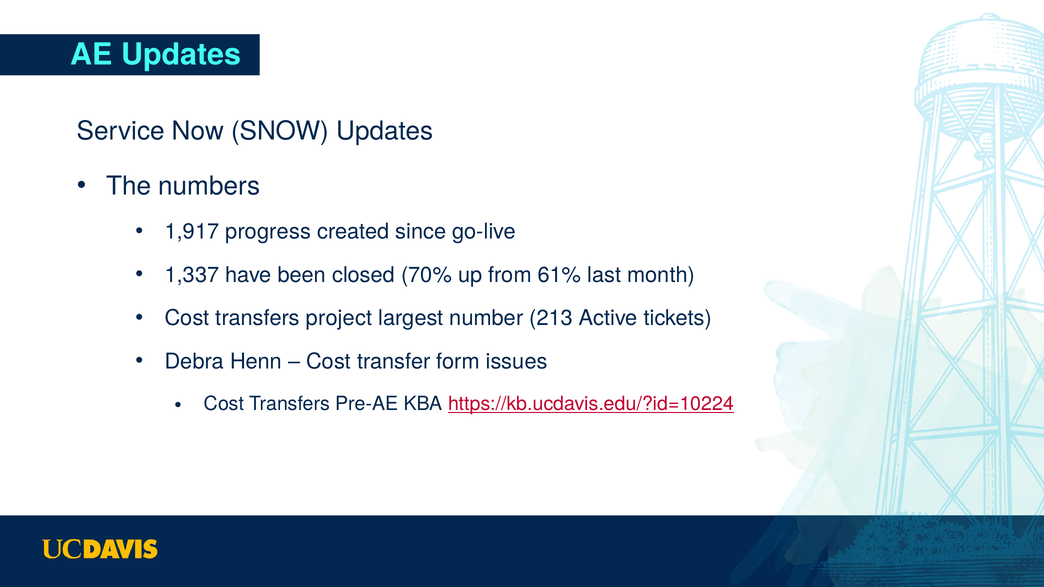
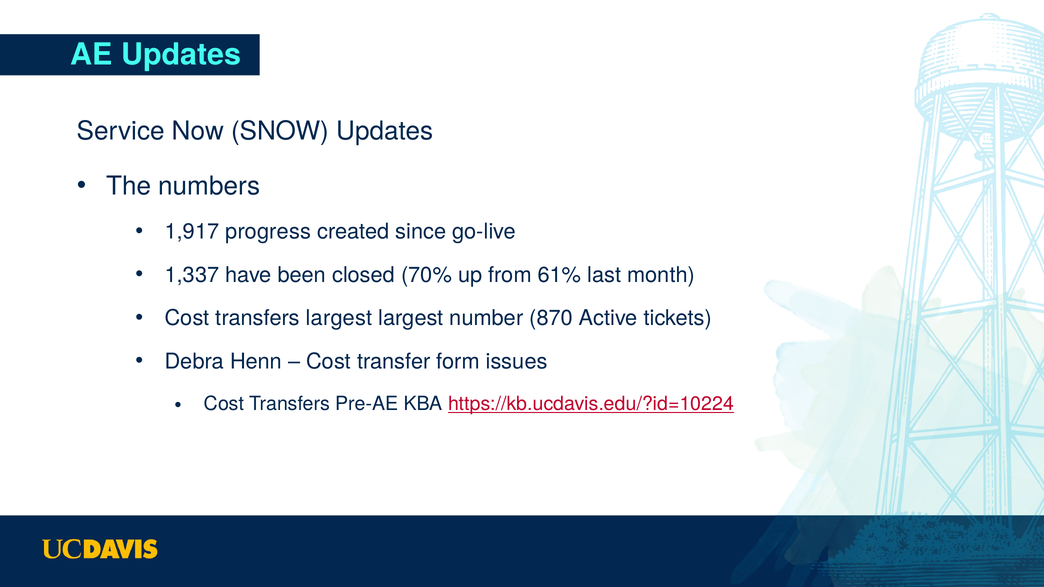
transfers project: project -> largest (339, 318)
213: 213 -> 870 (551, 318)
